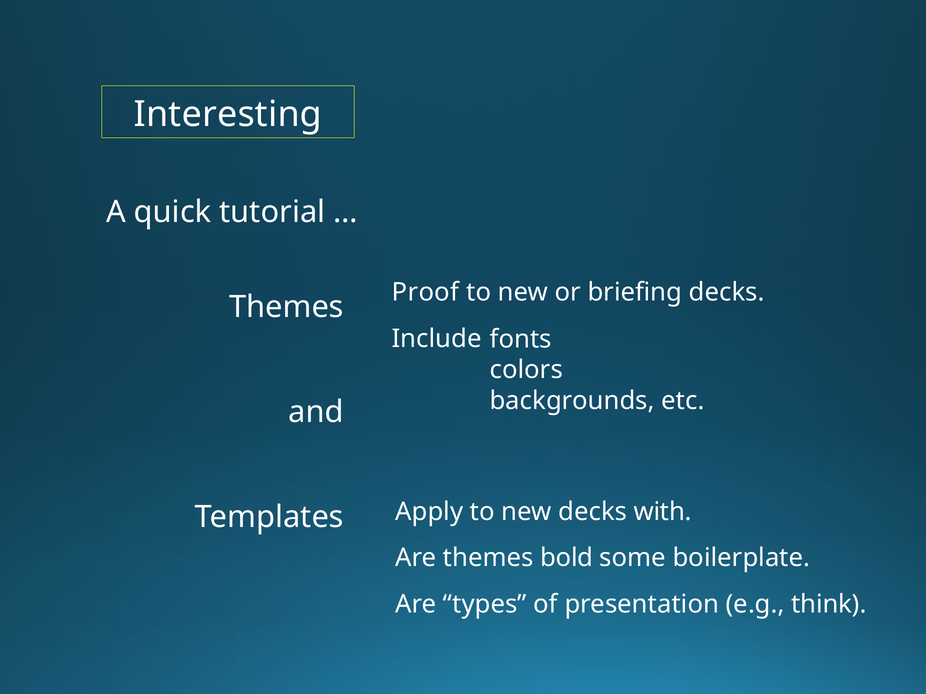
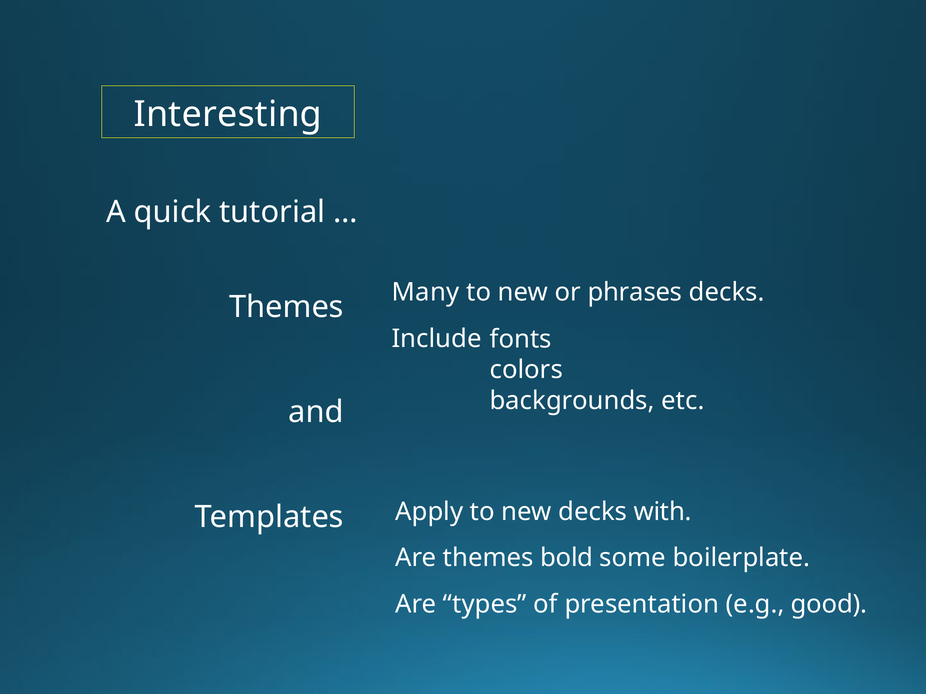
Proof: Proof -> Many (426, 293)
briefing: briefing -> phrases (635, 293)
think: think -> good (829, 604)
